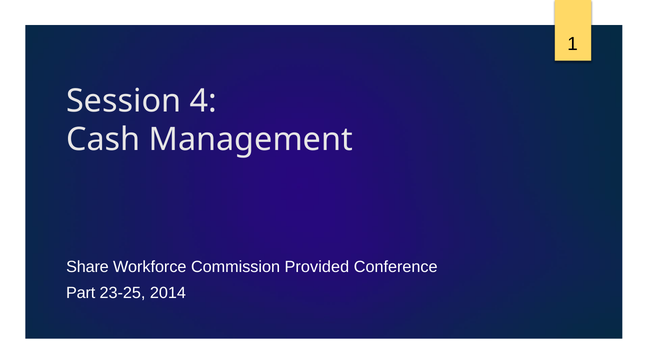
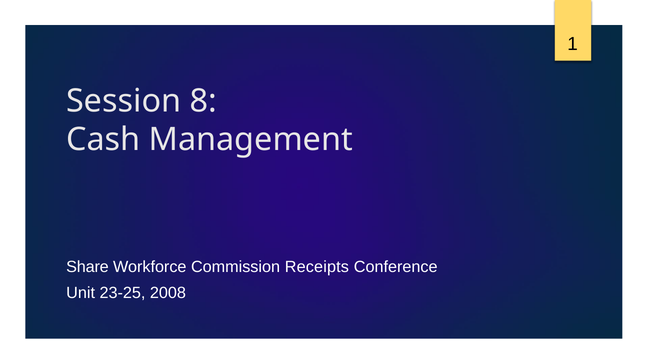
4: 4 -> 8 (203, 101)
Provided: Provided -> Receipts (317, 267)
Part: Part -> Unit (81, 293)
2014: 2014 -> 2008 (168, 293)
